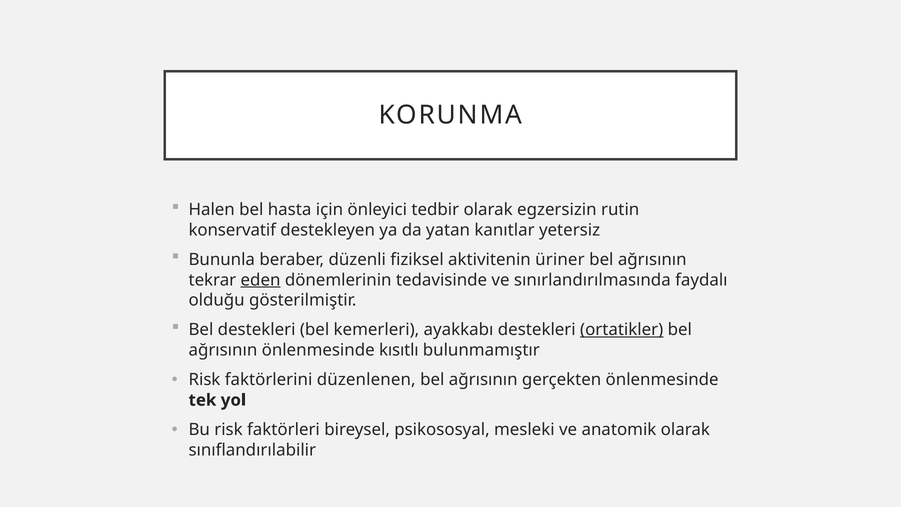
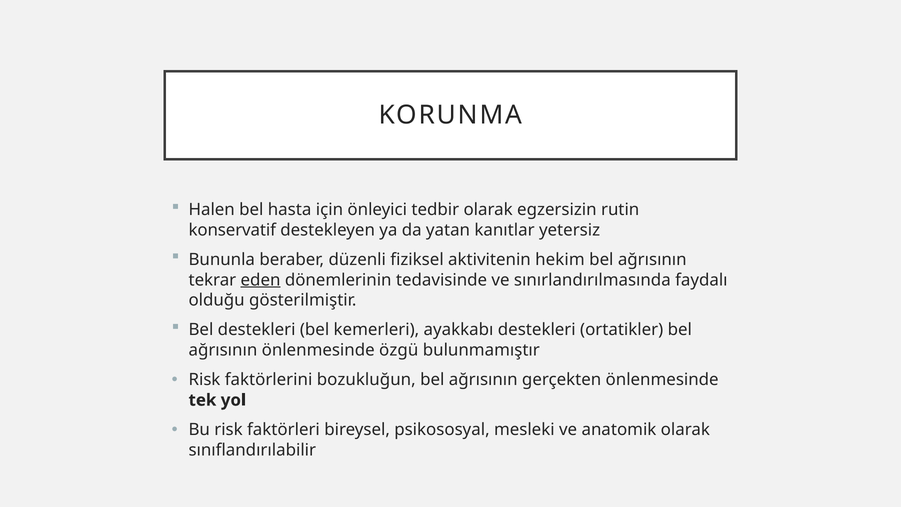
üriner: üriner -> hekim (560, 260)
ortatikler underline: present -> none (622, 330)
kısıtlı: kısıtlı -> özgü (399, 350)
düzenlenen: düzenlenen -> bozukluğun (366, 380)
